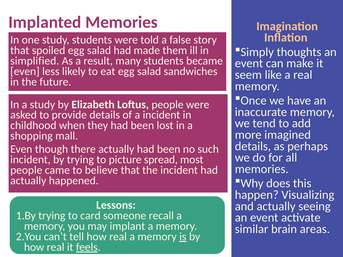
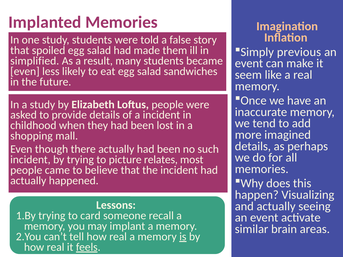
thoughts: thoughts -> previous (299, 52)
spread: spread -> relates (161, 160)
